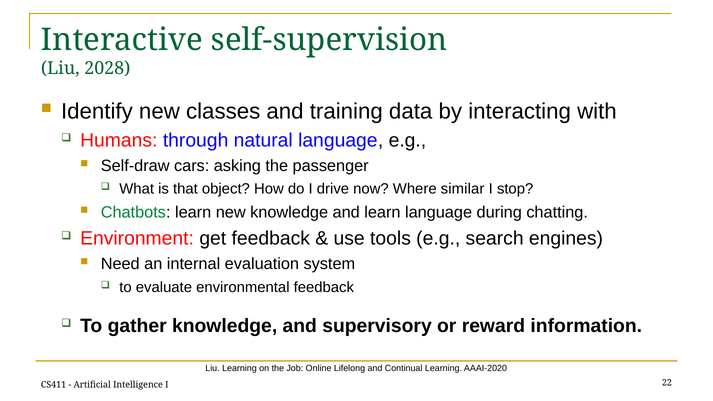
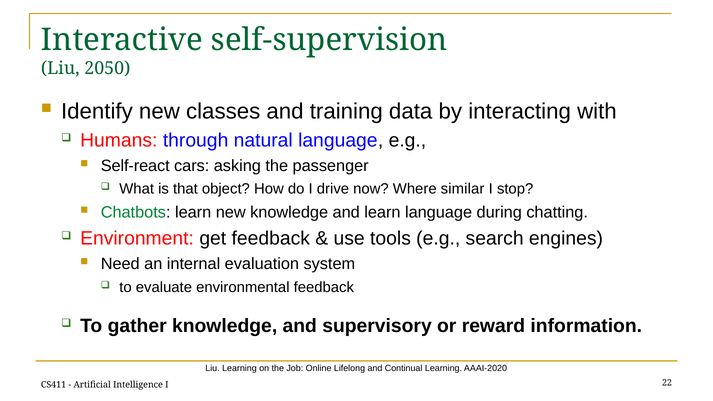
2028: 2028 -> 2050 (107, 68)
Self-draw: Self-draw -> Self-react (135, 166)
